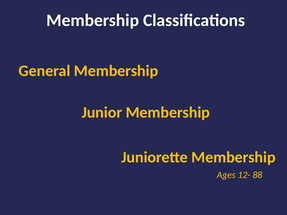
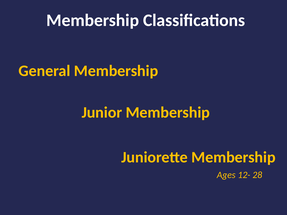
88: 88 -> 28 (257, 175)
